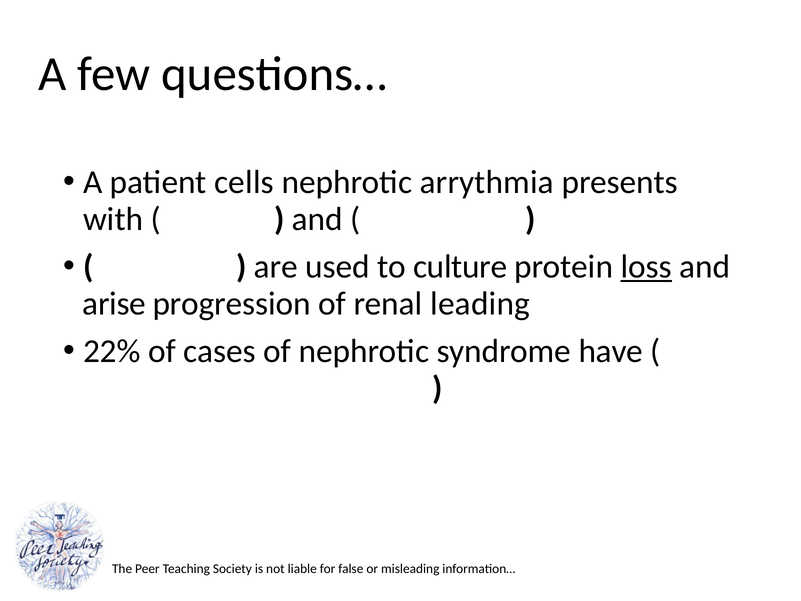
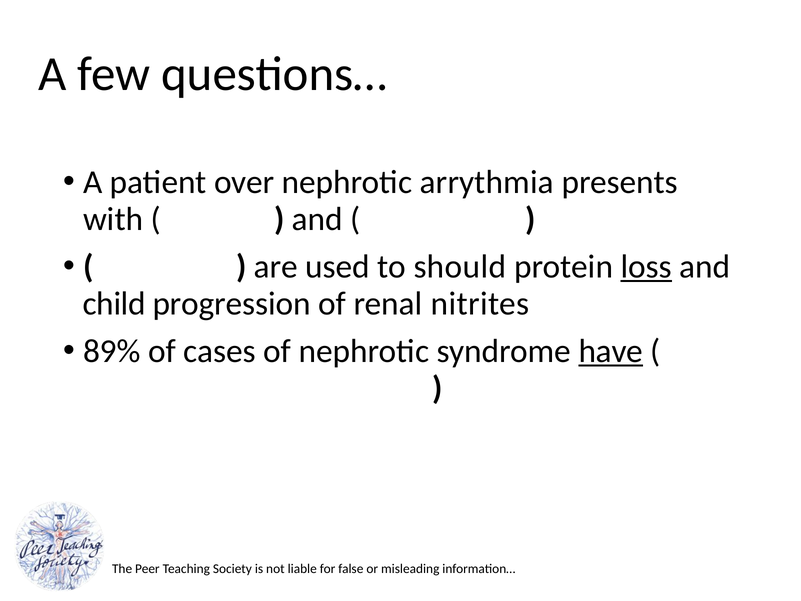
cells: cells -> over (244, 182)
culture: culture -> should (460, 267)
arise: arise -> child (114, 303)
leading: leading -> nitrites (480, 303)
22%: 22% -> 89% (112, 351)
have underline: none -> present (611, 351)
